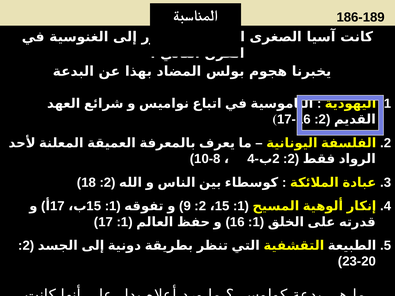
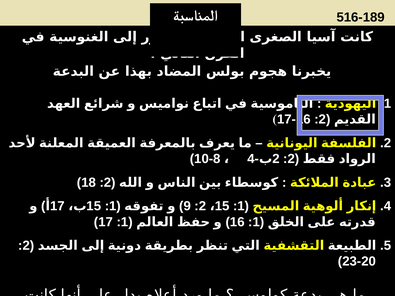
186-189: 186-189 -> 516-189 (361, 17)
